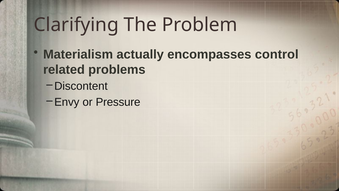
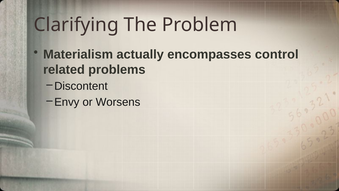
Pressure: Pressure -> Worsens (118, 102)
